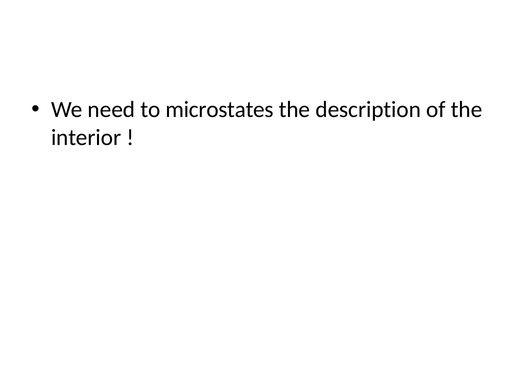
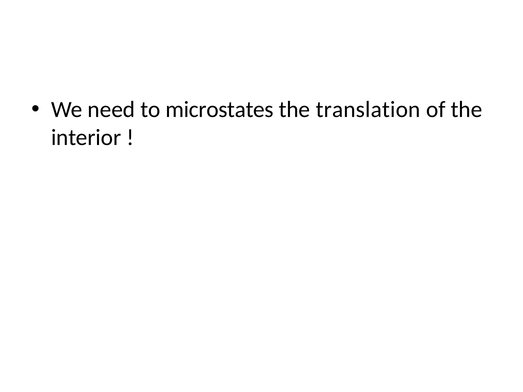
description: description -> translation (368, 110)
